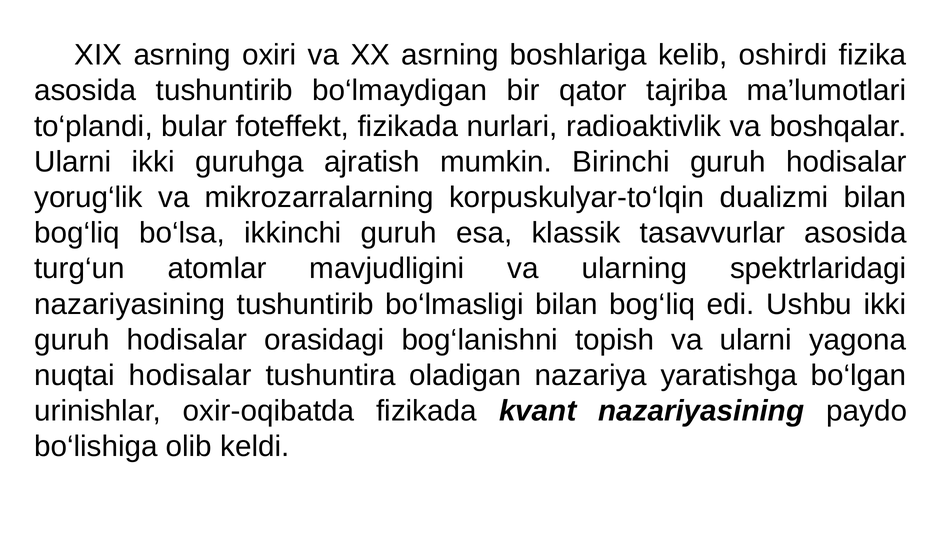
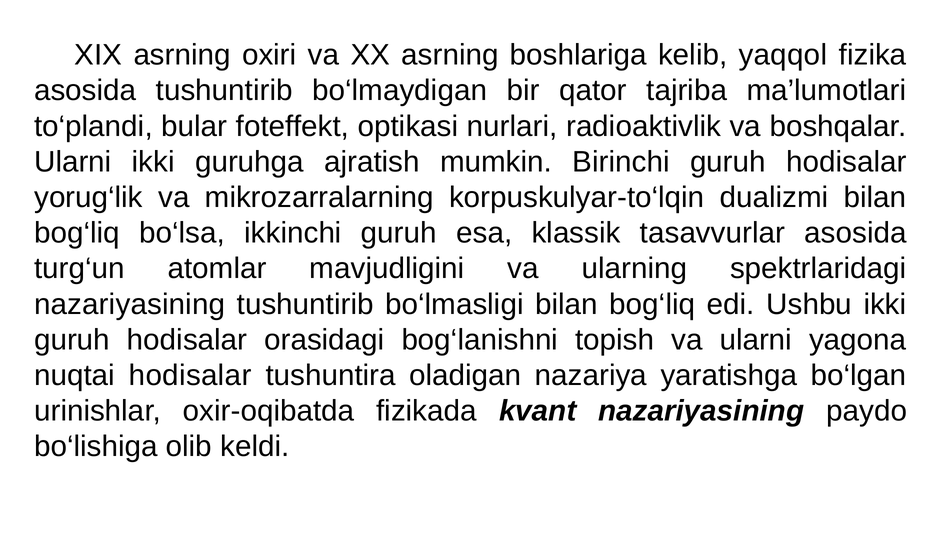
oshirdi: oshirdi -> yaqqol (783, 55)
foteffekt fizikada: fizikada -> optikasi (408, 126)
